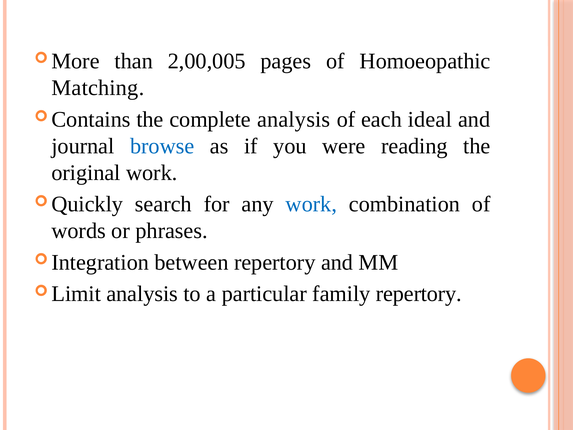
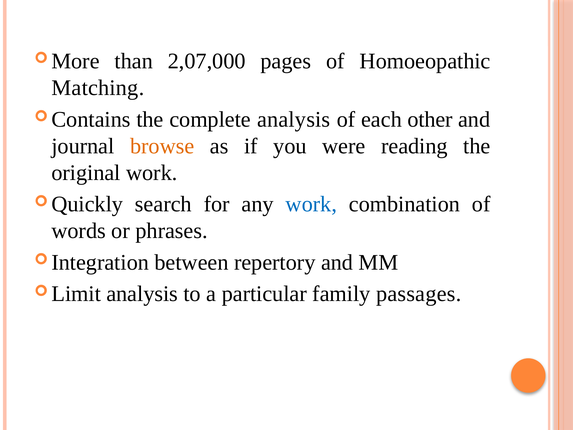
2,00,005: 2,00,005 -> 2,07,000 (207, 61)
ideal: ideal -> other (430, 119)
browse colour: blue -> orange (162, 146)
family repertory: repertory -> passages (419, 294)
